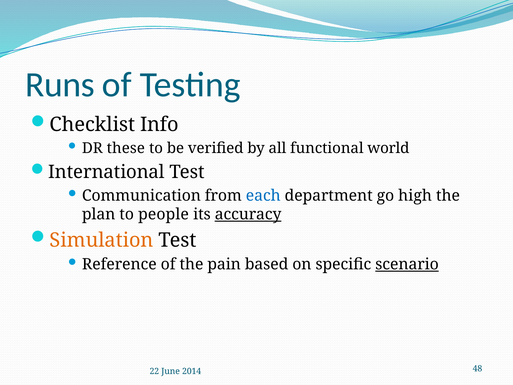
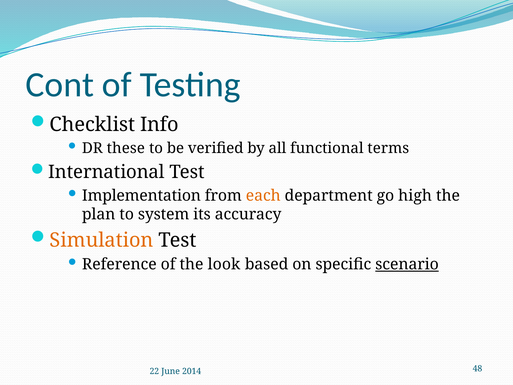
Runs: Runs -> Cont (60, 85)
world: world -> terms (388, 148)
Communication: Communication -> Implementation (141, 196)
each colour: blue -> orange (263, 196)
people: people -> system (164, 214)
accuracy underline: present -> none (248, 214)
pain: pain -> look (224, 264)
